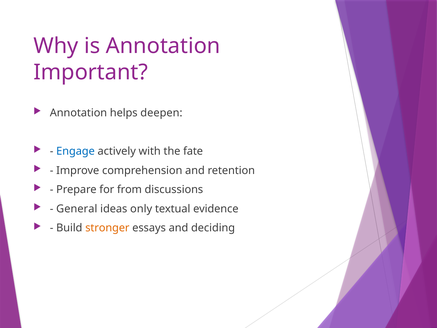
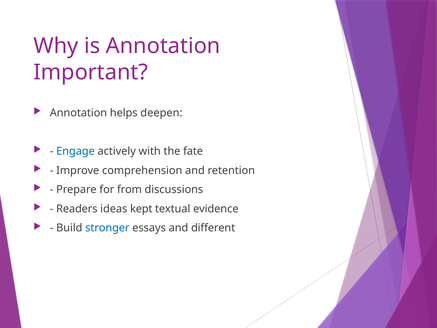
General: General -> Readers (77, 209)
only: only -> kept (141, 209)
stronger colour: orange -> blue (107, 228)
deciding: deciding -> different (213, 228)
